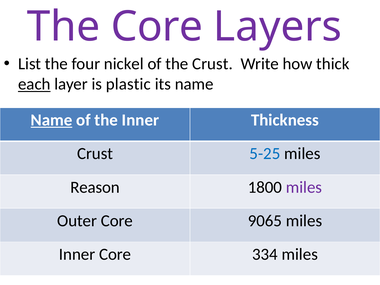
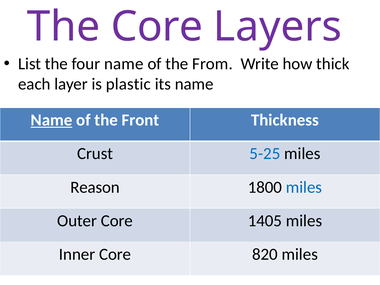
four nickel: nickel -> name (124, 64)
the Crust: Crust -> From (212, 64)
each underline: present -> none (34, 84)
the Inner: Inner -> Front (140, 120)
miles colour: purple -> blue (304, 187)
9065: 9065 -> 1405 (265, 221)
334: 334 -> 820 (265, 254)
